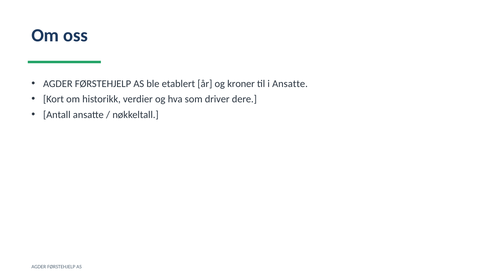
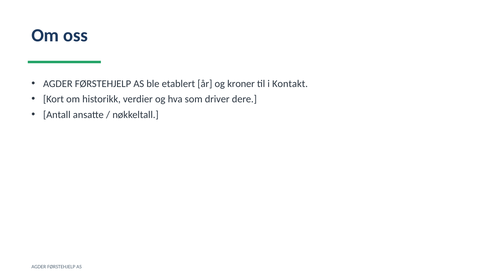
i Ansatte: Ansatte -> Kontakt (290, 84)
